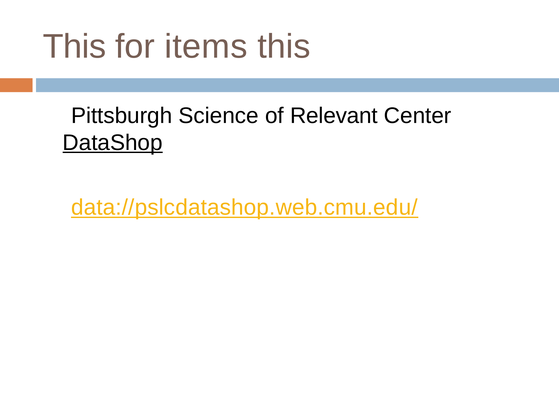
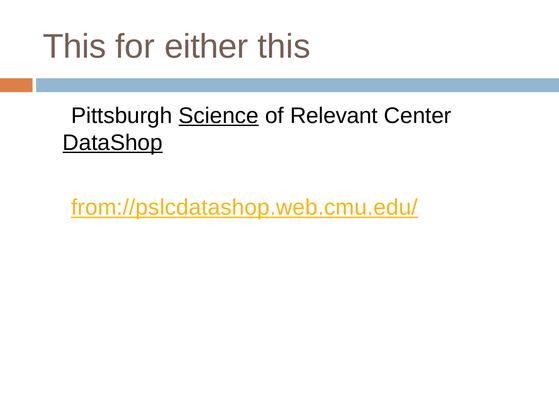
items: items -> either (206, 47)
Science underline: none -> present (219, 116)
data://pslcdatashop.web.cmu.edu/: data://pslcdatashop.web.cmu.edu/ -> from://pslcdatashop.web.cmu.edu/ (244, 208)
